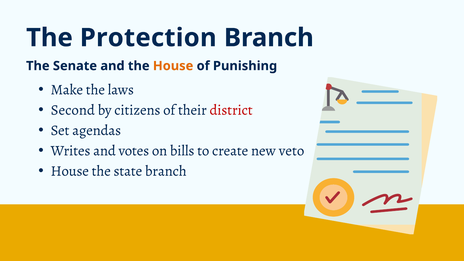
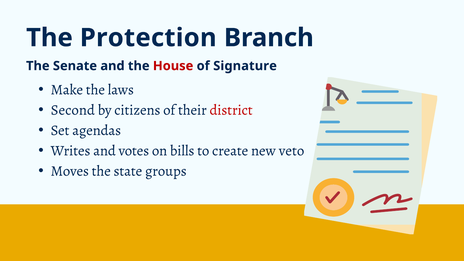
House colour: orange -> red (173, 66)
Punishing: Punishing -> Signature (245, 66)
House: House -> Moves (70, 171)
state branch: branch -> groups (166, 171)
